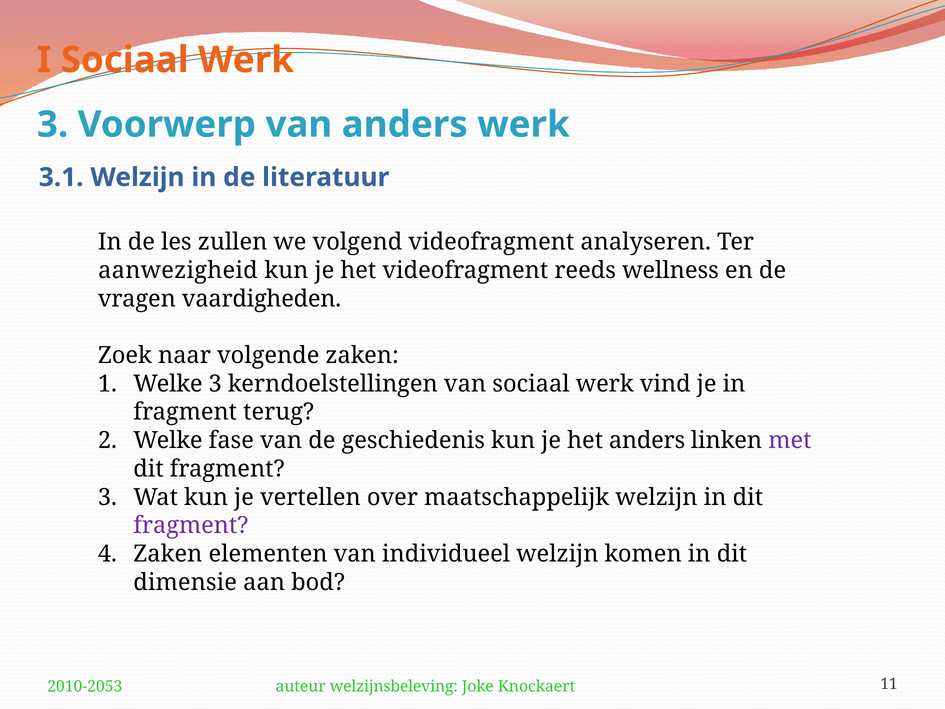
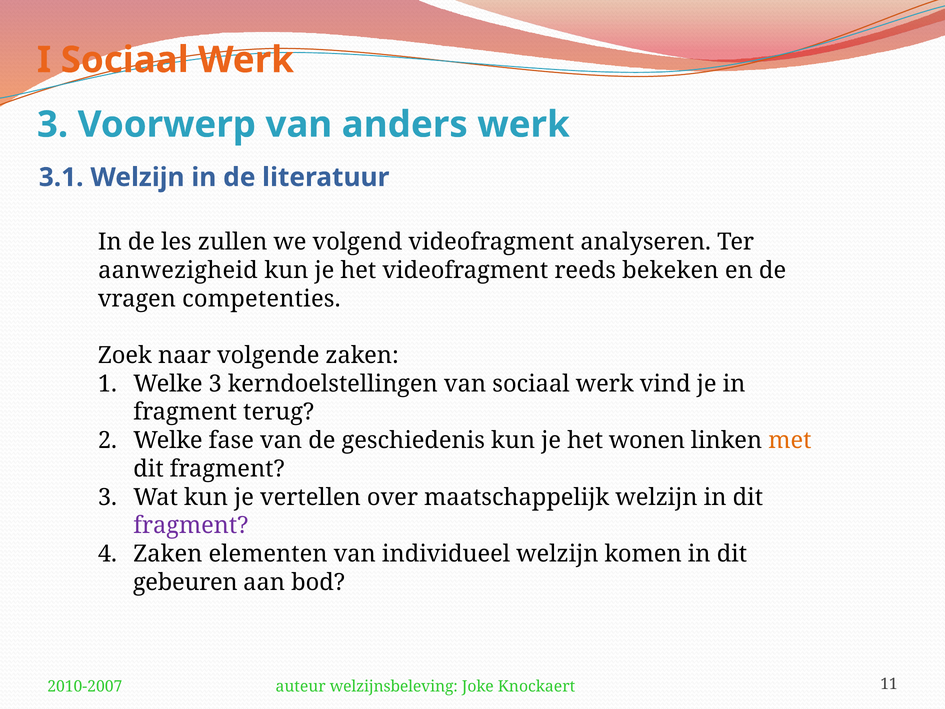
wellness: wellness -> bekeken (670, 270)
vaardigheden: vaardigheden -> competenties (261, 299)
het anders: anders -> wonen (647, 440)
met colour: purple -> orange (790, 440)
dimensie: dimensie -> gebeuren (185, 582)
2010-2053: 2010-2053 -> 2010-2007 (85, 686)
